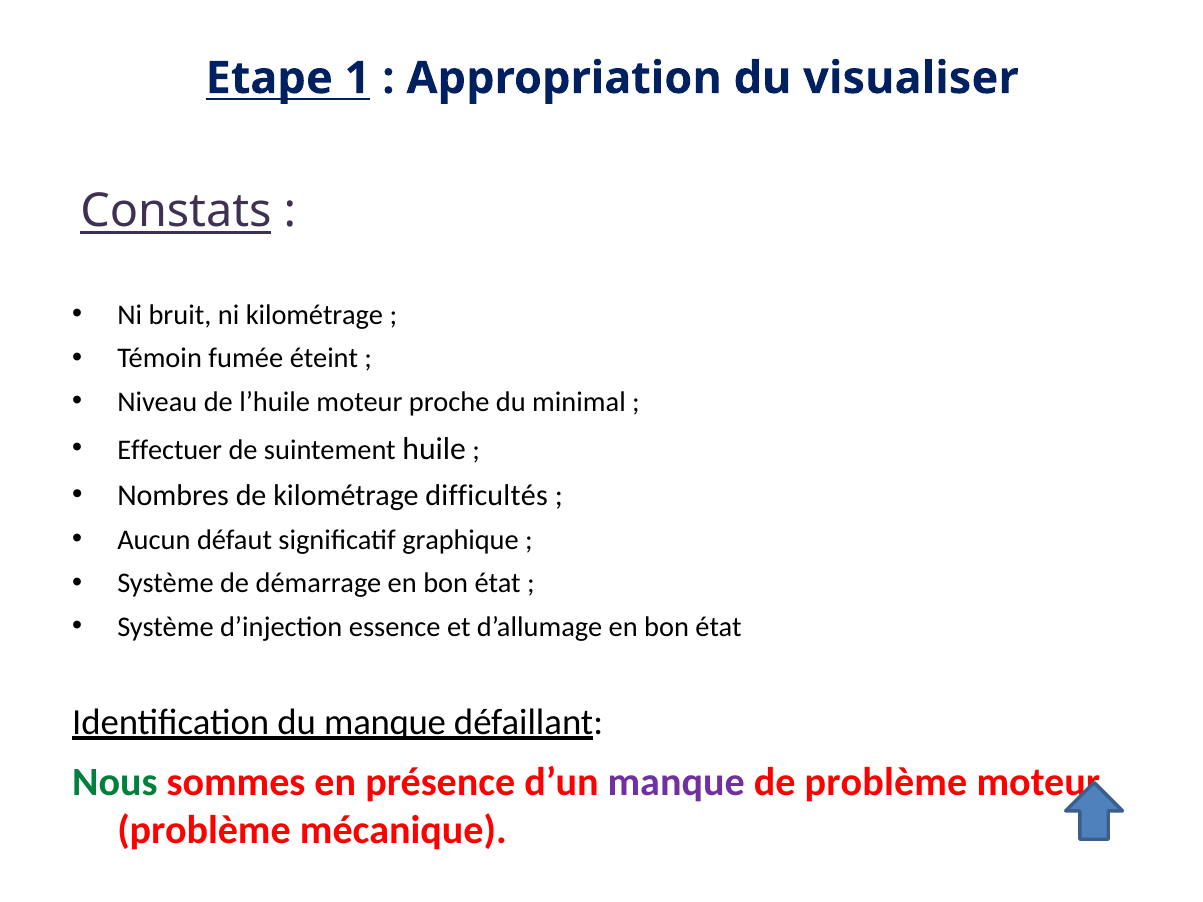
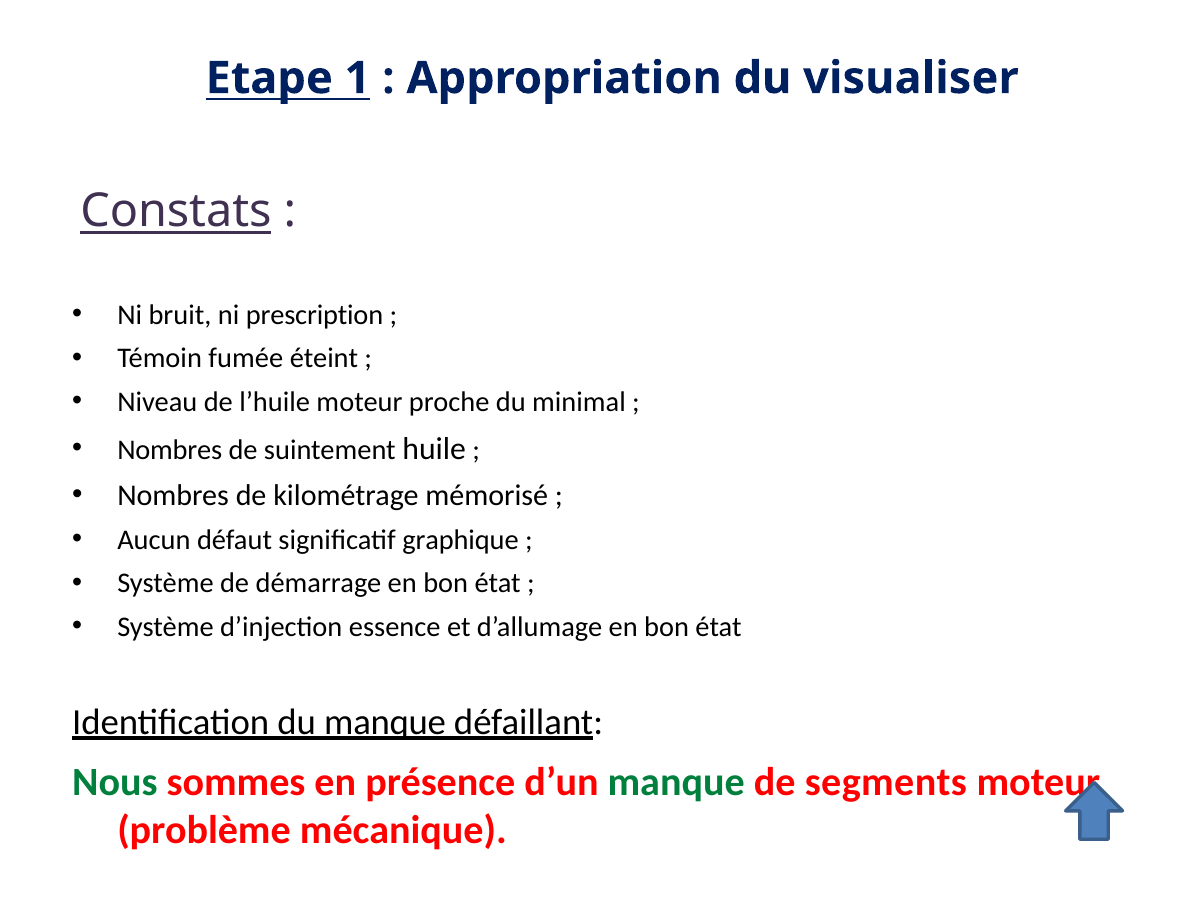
ni kilométrage: kilométrage -> prescription (315, 315)
Effectuer: Effectuer -> Nombres (170, 450)
difficultés: difficultés -> mémorisé (487, 496)
manque colour: purple -> green (676, 782)
de problème: problème -> segments (886, 782)
